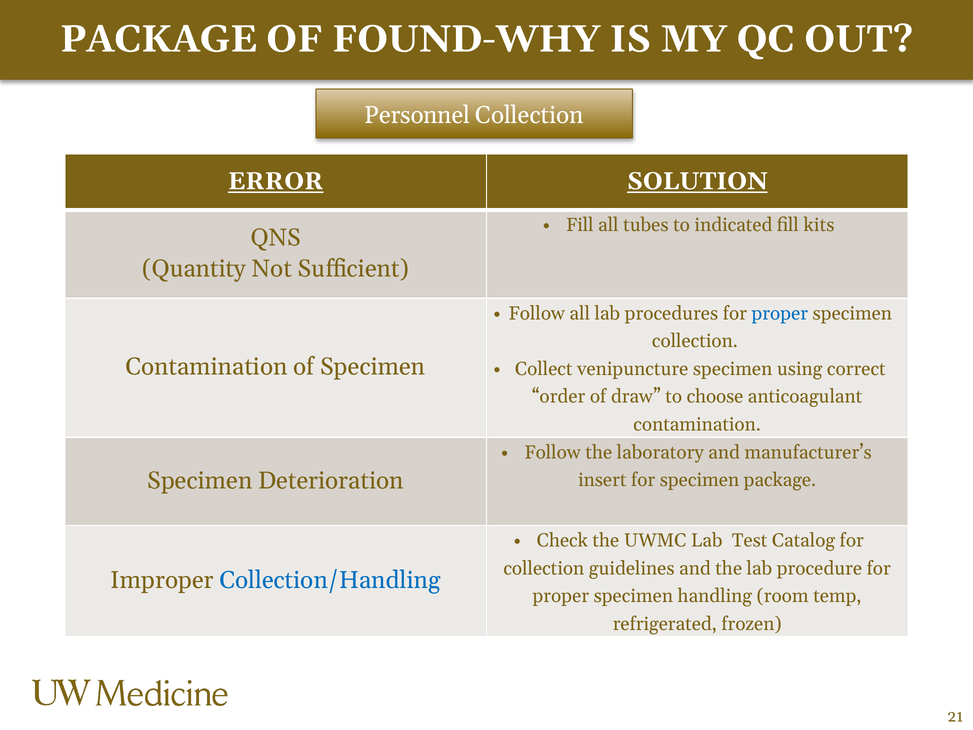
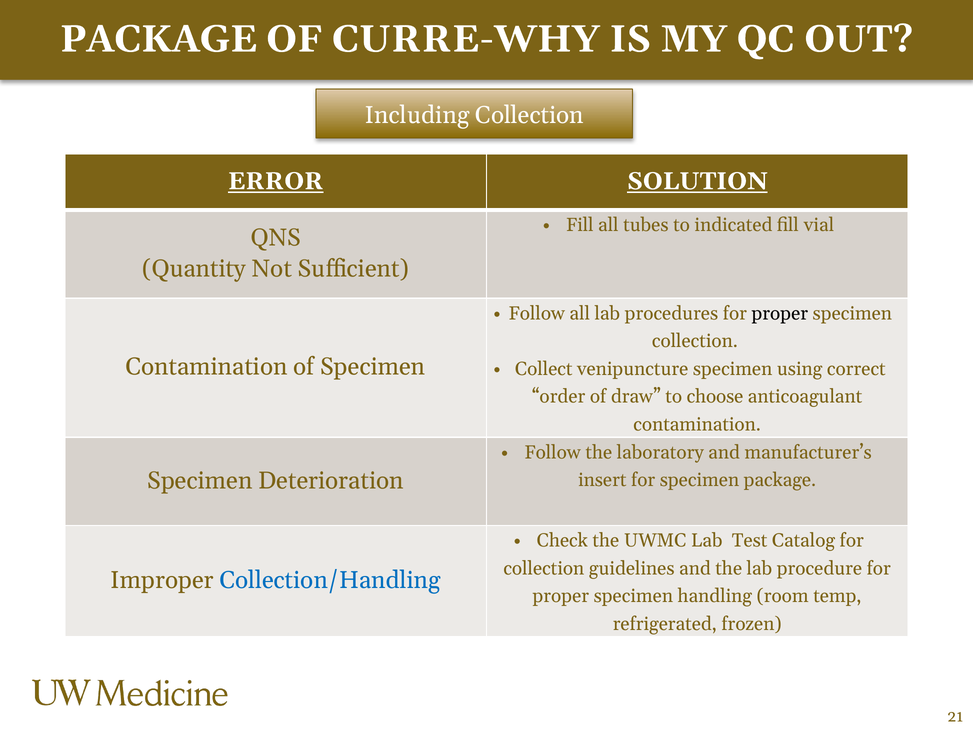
FOUND-WHY: FOUND-WHY -> CURRE-WHY (466, 39)
Personnel: Personnel -> Including (417, 115)
kits: kits -> vial (819, 225)
proper colour: blue -> black (780, 313)
